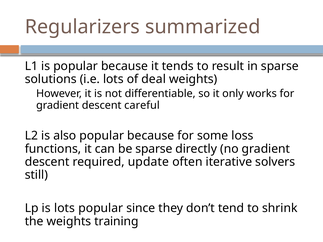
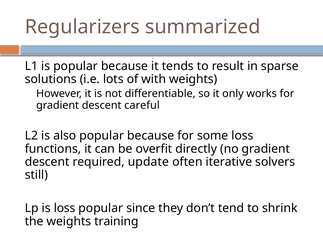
deal: deal -> with (154, 79)
be sparse: sparse -> overfit (154, 149)
is lots: lots -> loss (65, 208)
